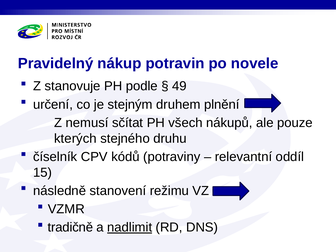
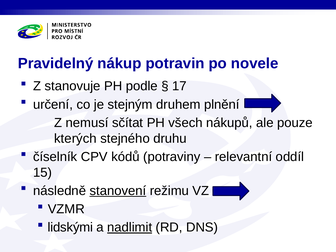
49: 49 -> 17 (179, 86)
stanovení underline: none -> present (118, 191)
tradičně: tradičně -> lidskými (70, 227)
